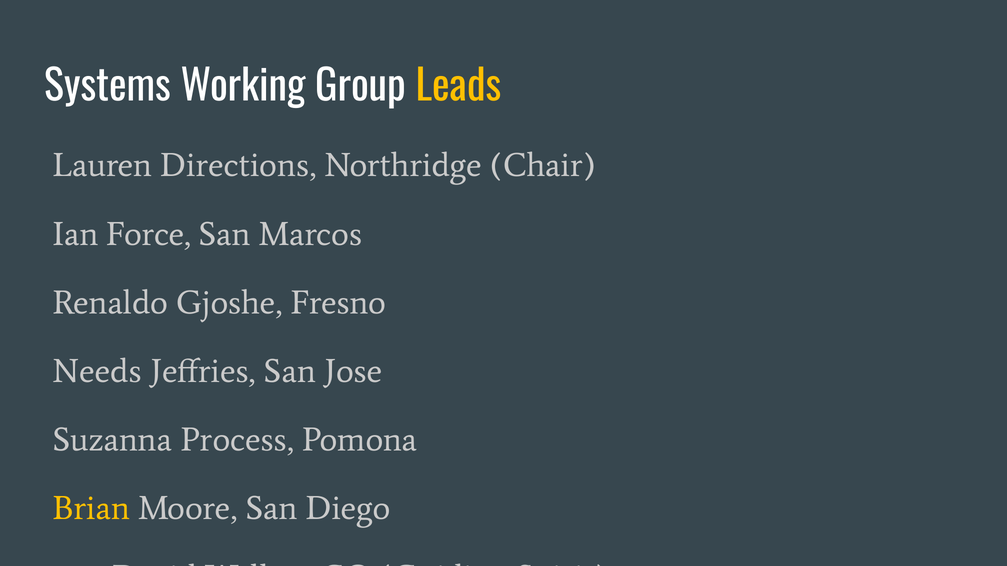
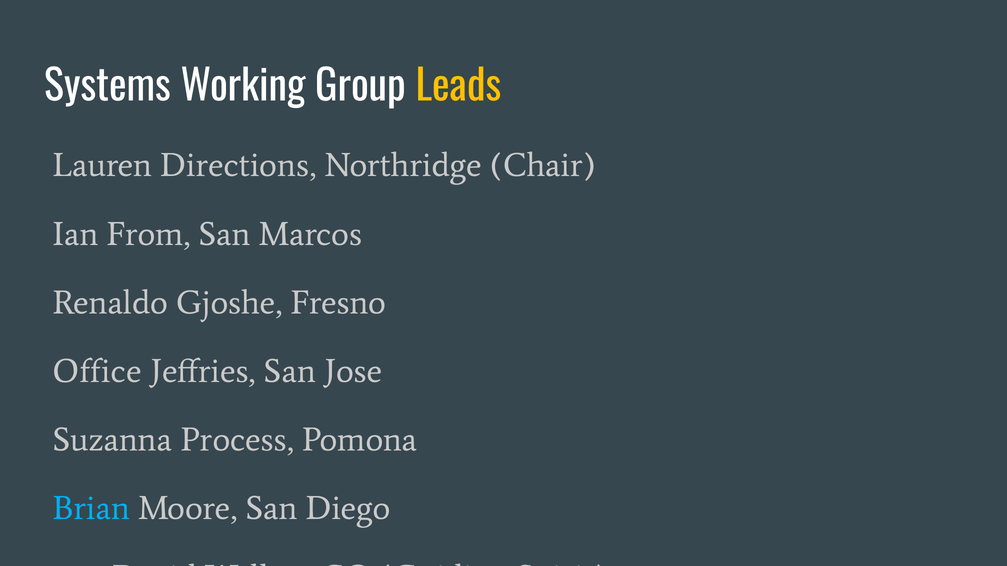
Force: Force -> From (149, 234)
Needs: Needs -> Office (97, 371)
Brian colour: yellow -> light blue (91, 509)
